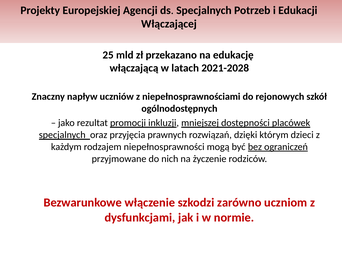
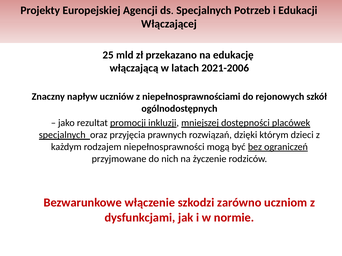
2021-2028: 2021-2028 -> 2021-2006 (225, 68)
